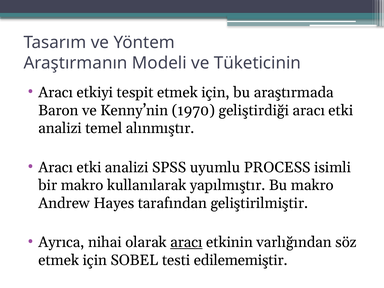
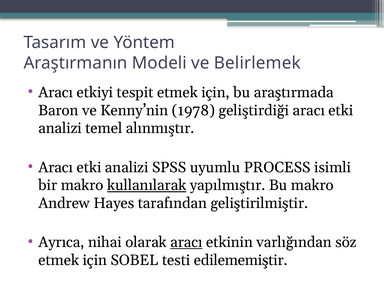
Tüketicinin: Tüketicinin -> Belirlemek (257, 63)
1970: 1970 -> 1978 (193, 110)
kullanılarak underline: none -> present (147, 185)
